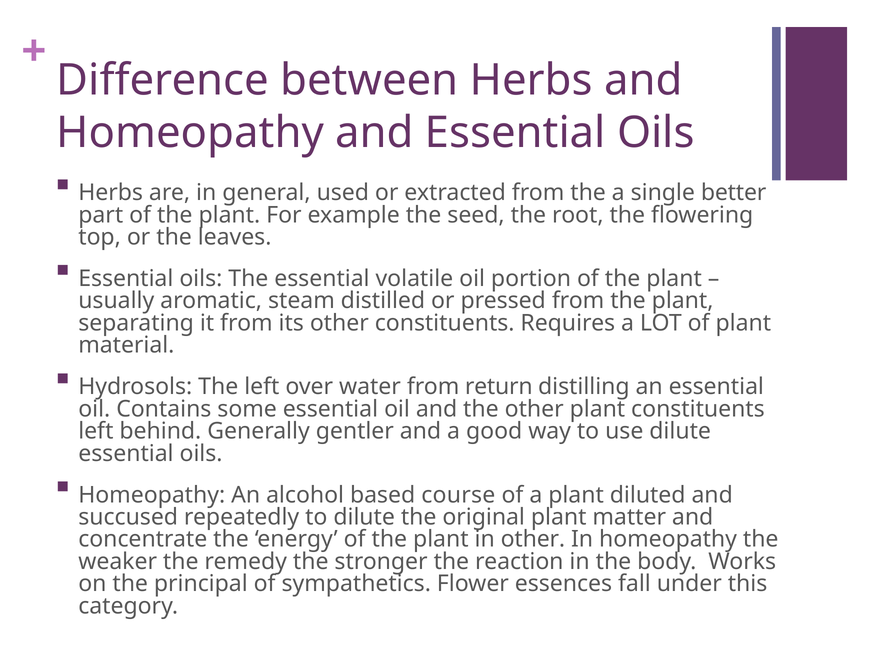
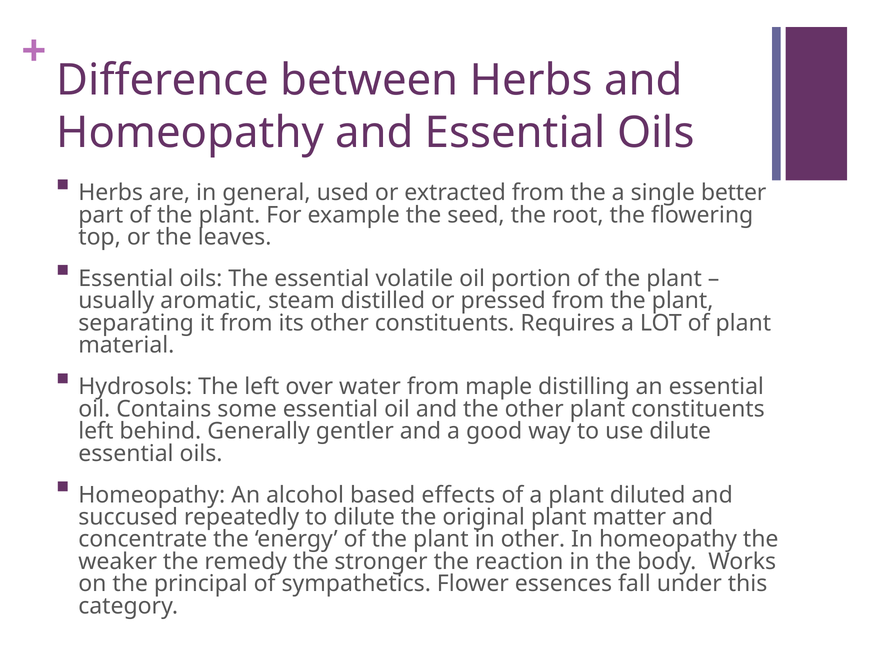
return: return -> maple (499, 386)
course: course -> effects (458, 494)
